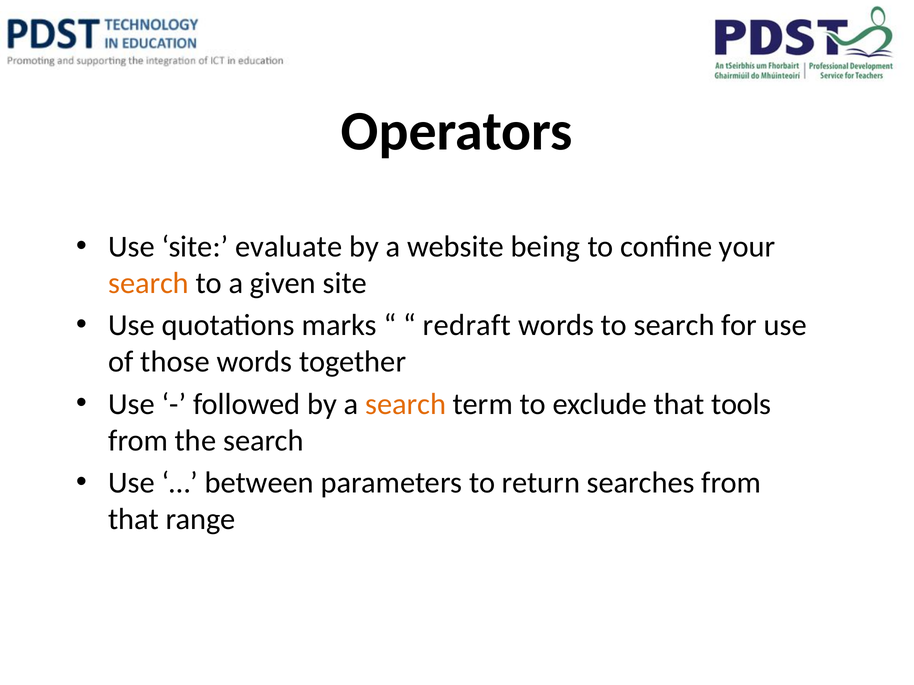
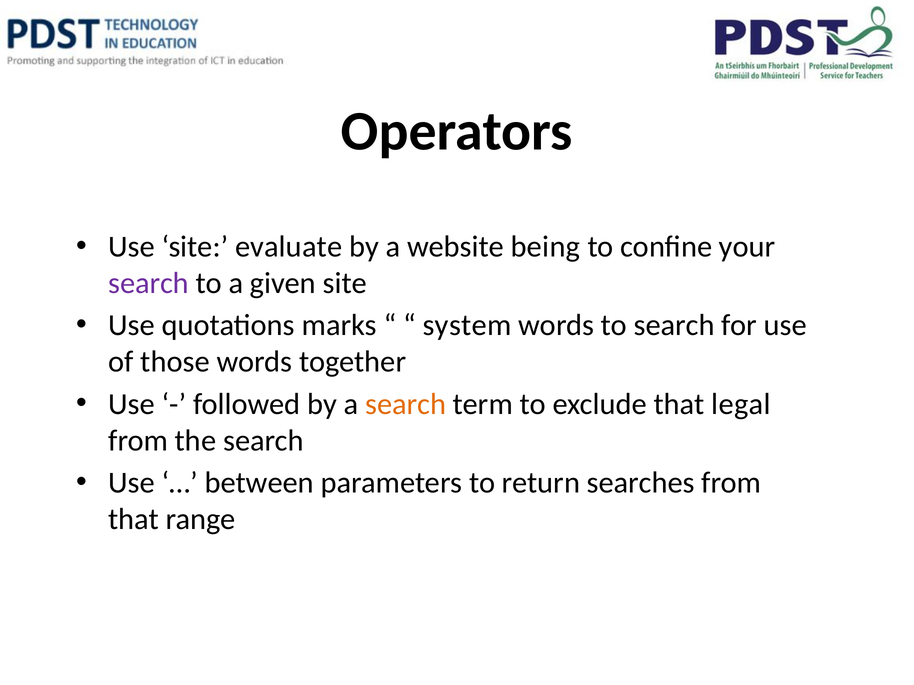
search colour: orange -> purple (149, 283)
redraft: redraft -> system (467, 326)
tools: tools -> legal (741, 404)
